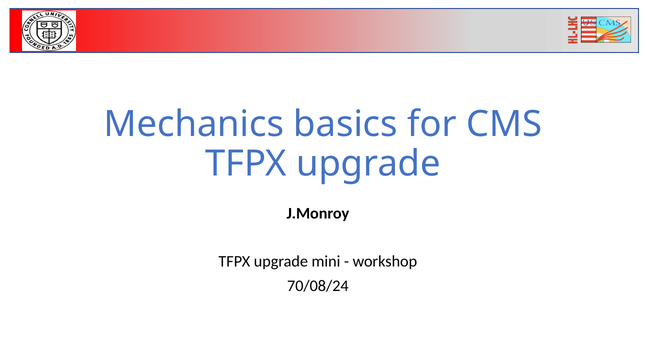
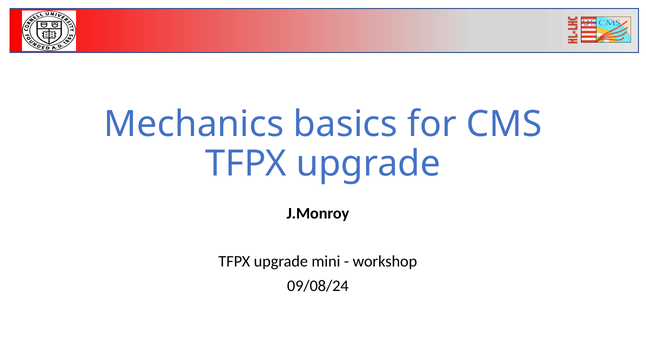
70/08/24: 70/08/24 -> 09/08/24 (318, 286)
